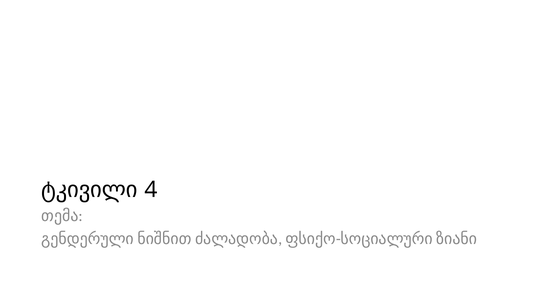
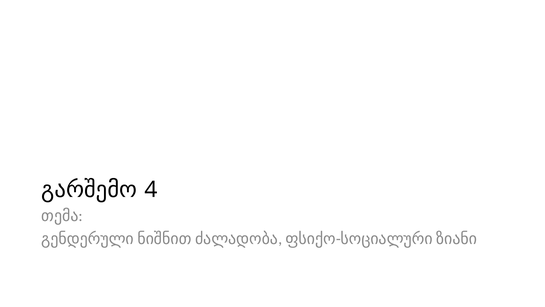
ტკივილი: ტკივილი -> გარშემო (89, 189)
